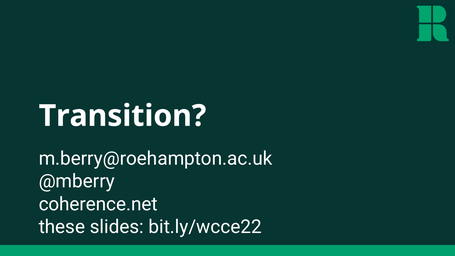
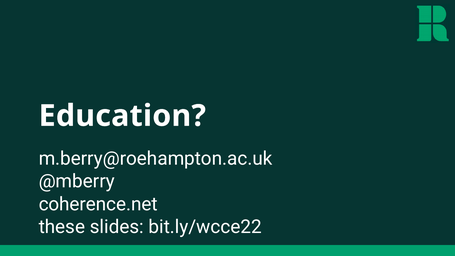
Transition: Transition -> Education (122, 116)
